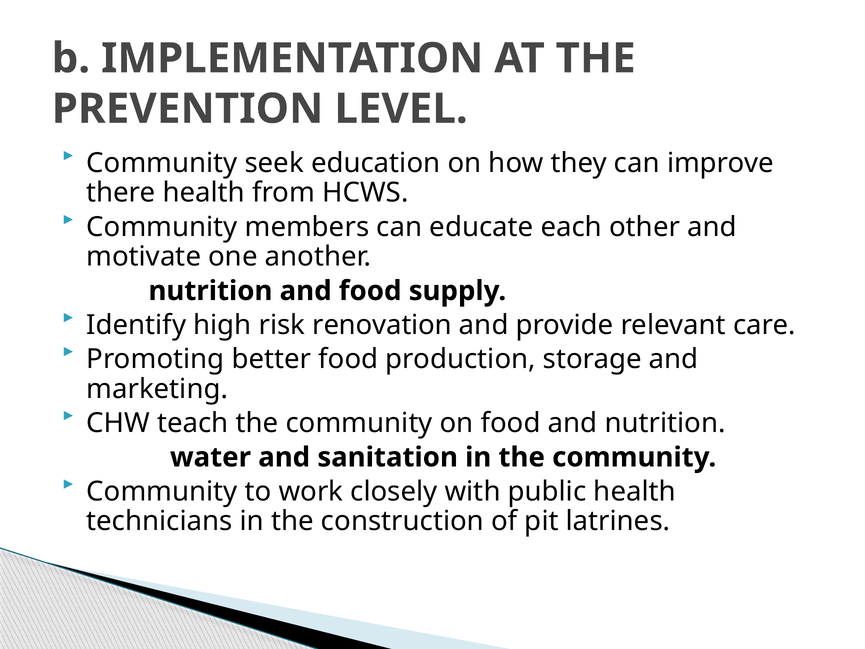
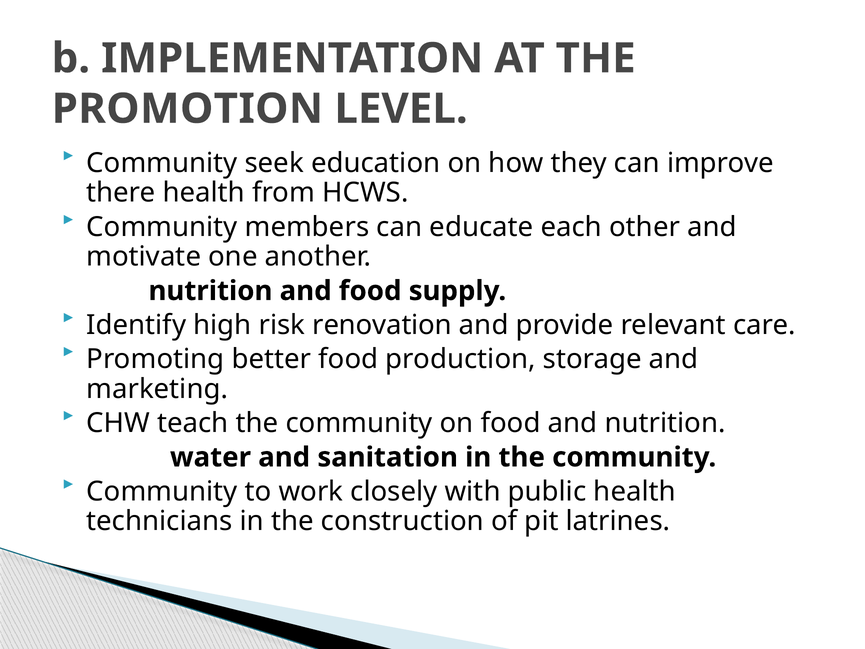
PREVENTION: PREVENTION -> PROMOTION (187, 109)
